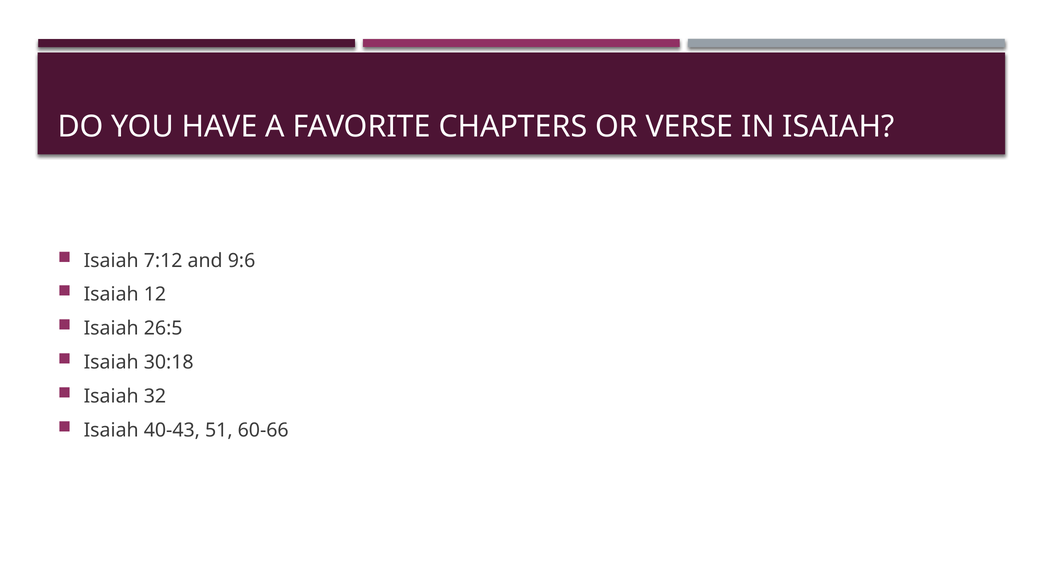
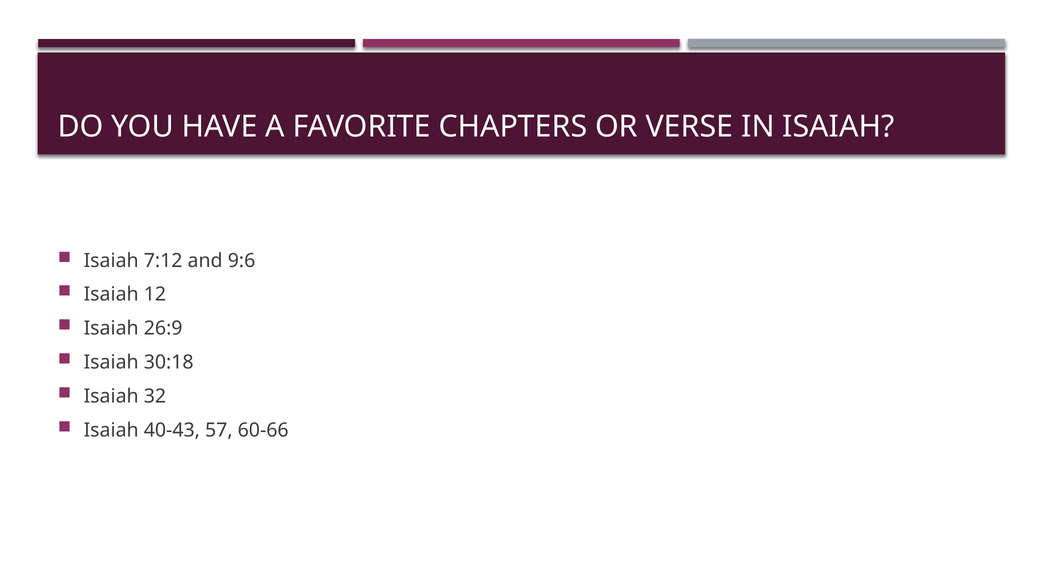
26:5: 26:5 -> 26:9 (163, 328)
51: 51 -> 57 (219, 430)
